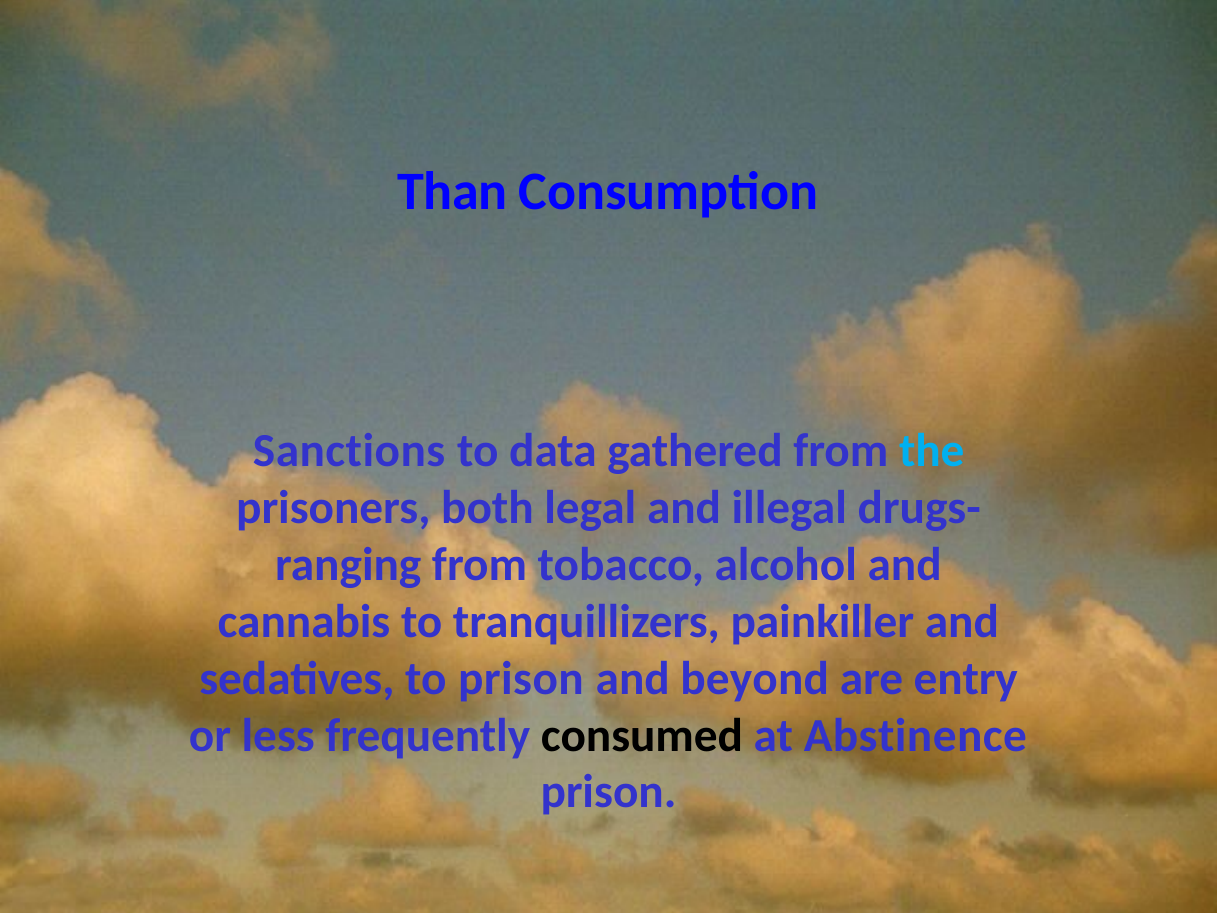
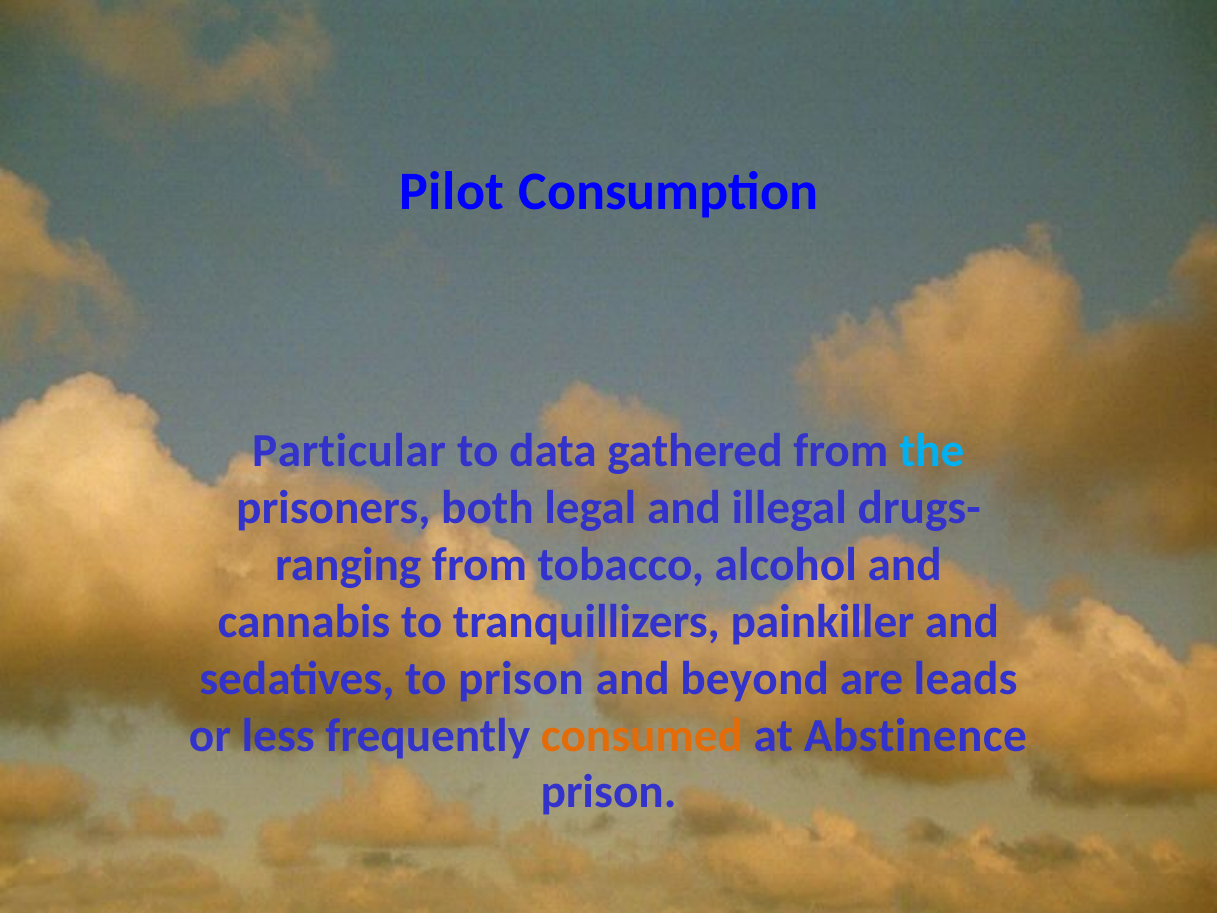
Than: Than -> Pilot (452, 192)
Sanctions: Sanctions -> Particular (349, 451)
entry: entry -> leads (966, 678)
consumed colour: black -> orange (642, 735)
